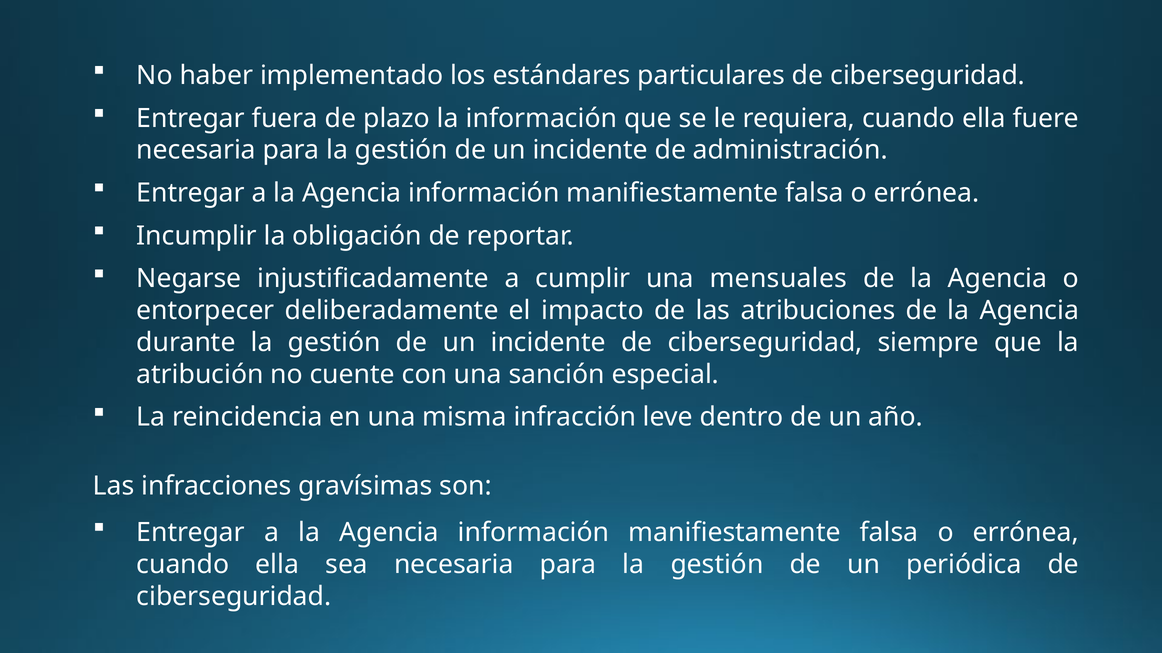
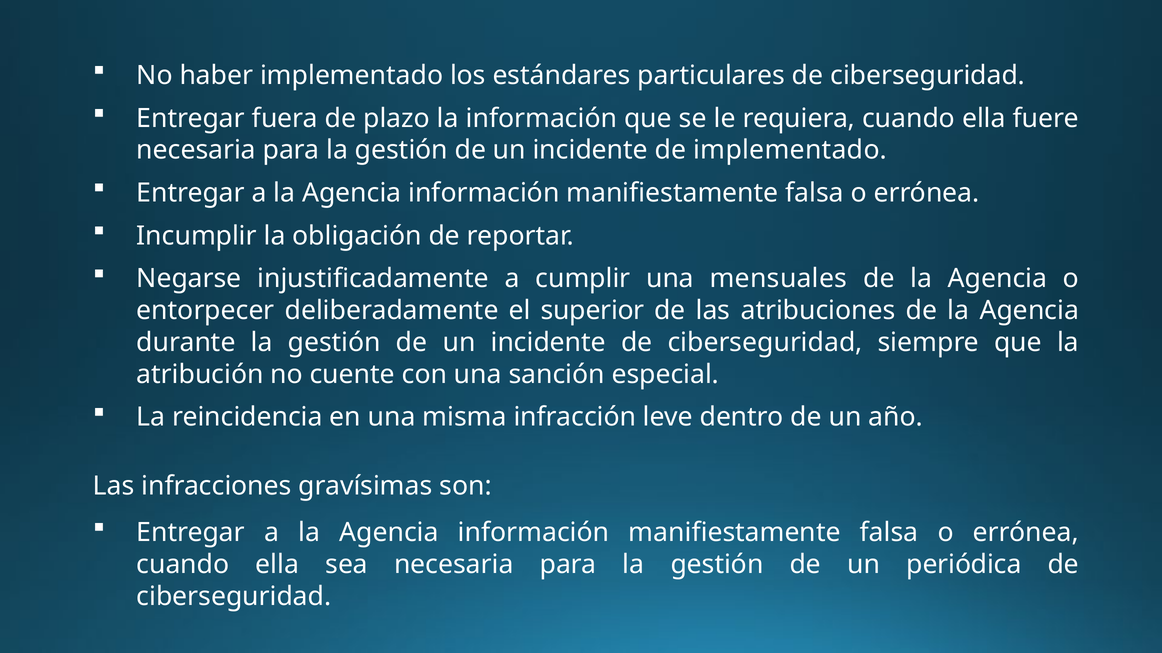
de administración: administración -> implementado (790, 150)
impacto: impacto -> superior (593, 311)
